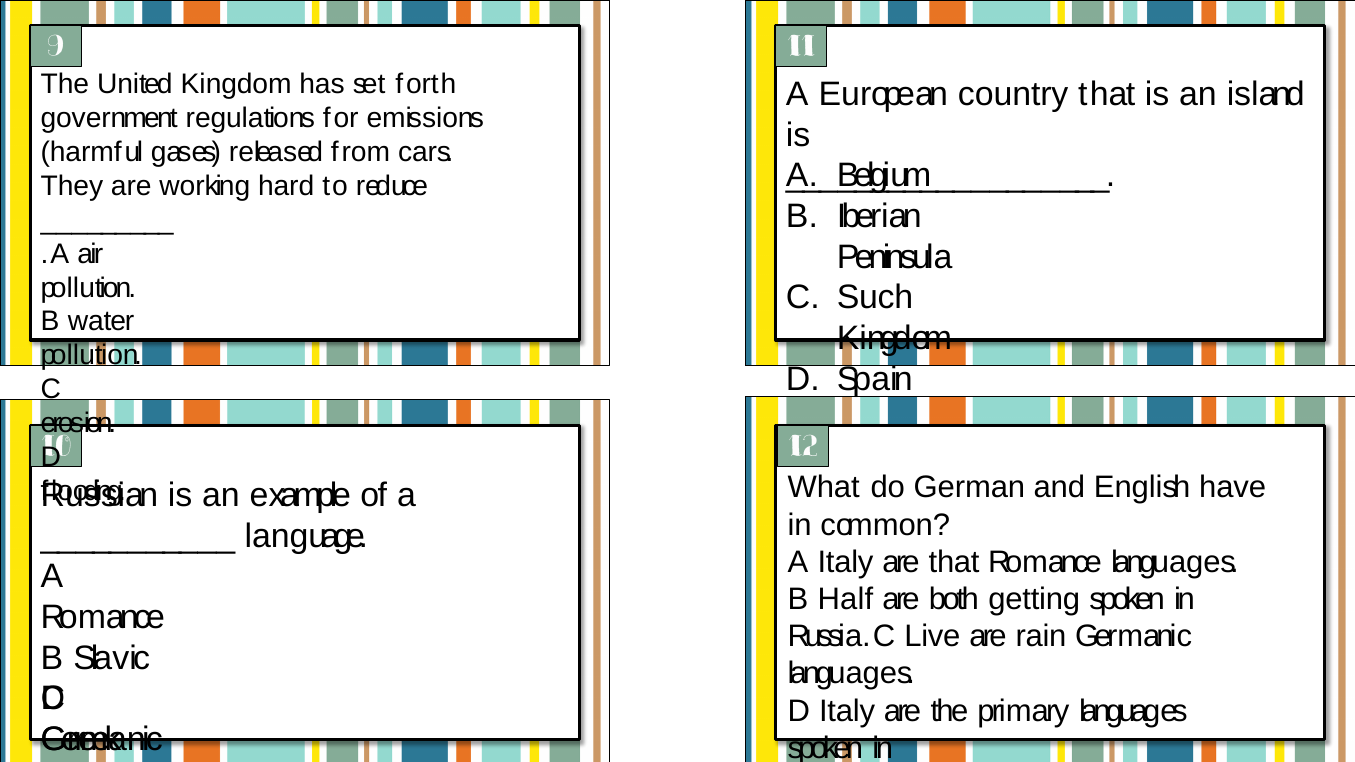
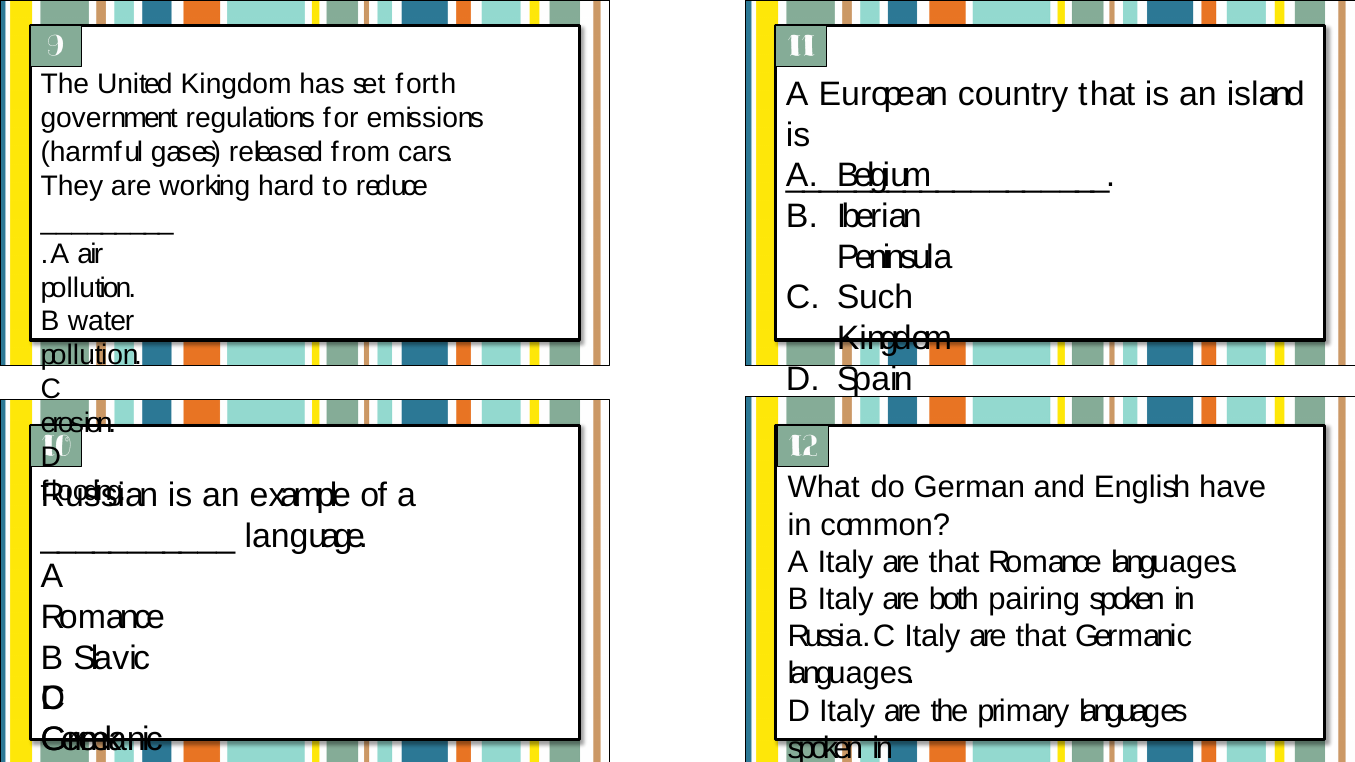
B Half: Half -> Italy (846, 599)
getting: getting -> pairing (1034, 599)
C Live: Live -> Italy (932, 637)
rain: rain -> that (1041, 637)
